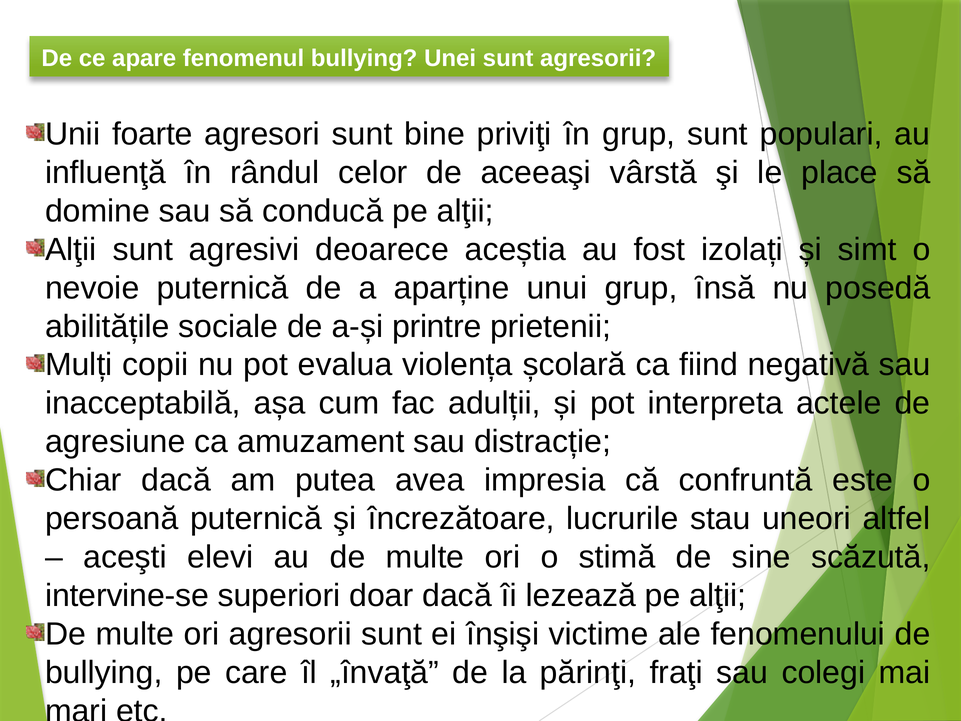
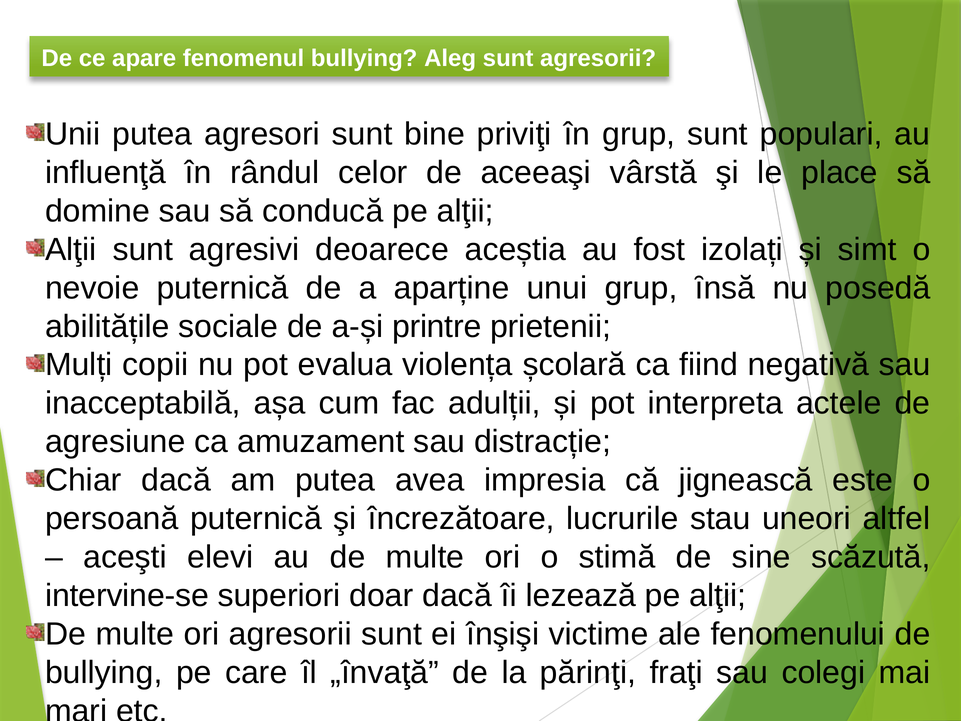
Unei: Unei -> Aleg (450, 58)
Unii foarte: foarte -> putea (152, 134)
confruntă: confruntă -> jignească (746, 480)
